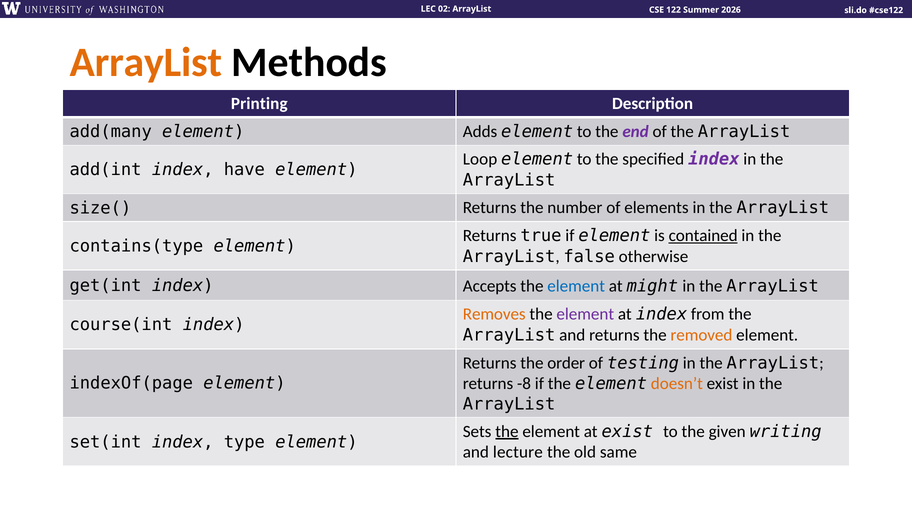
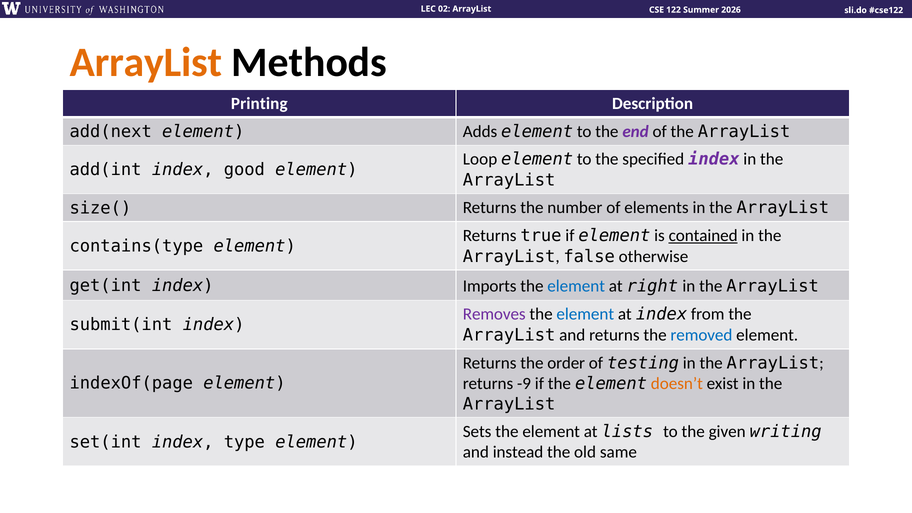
add(many: add(many -> add(next (111, 132)
have: have -> good (244, 170)
Accepts: Accepts -> Imports (490, 286)
might: might -> right (652, 286)
Removes colour: orange -> purple (494, 314)
element colour: purple -> blue (585, 314)
course(int: course(int -> submit(int (121, 325)
removed colour: orange -> blue (701, 335)
-8: -8 -> -9 (524, 384)
the underline: present -> none (507, 431)
at exist: exist -> lists (627, 431)
lecture: lecture -> instead (518, 452)
